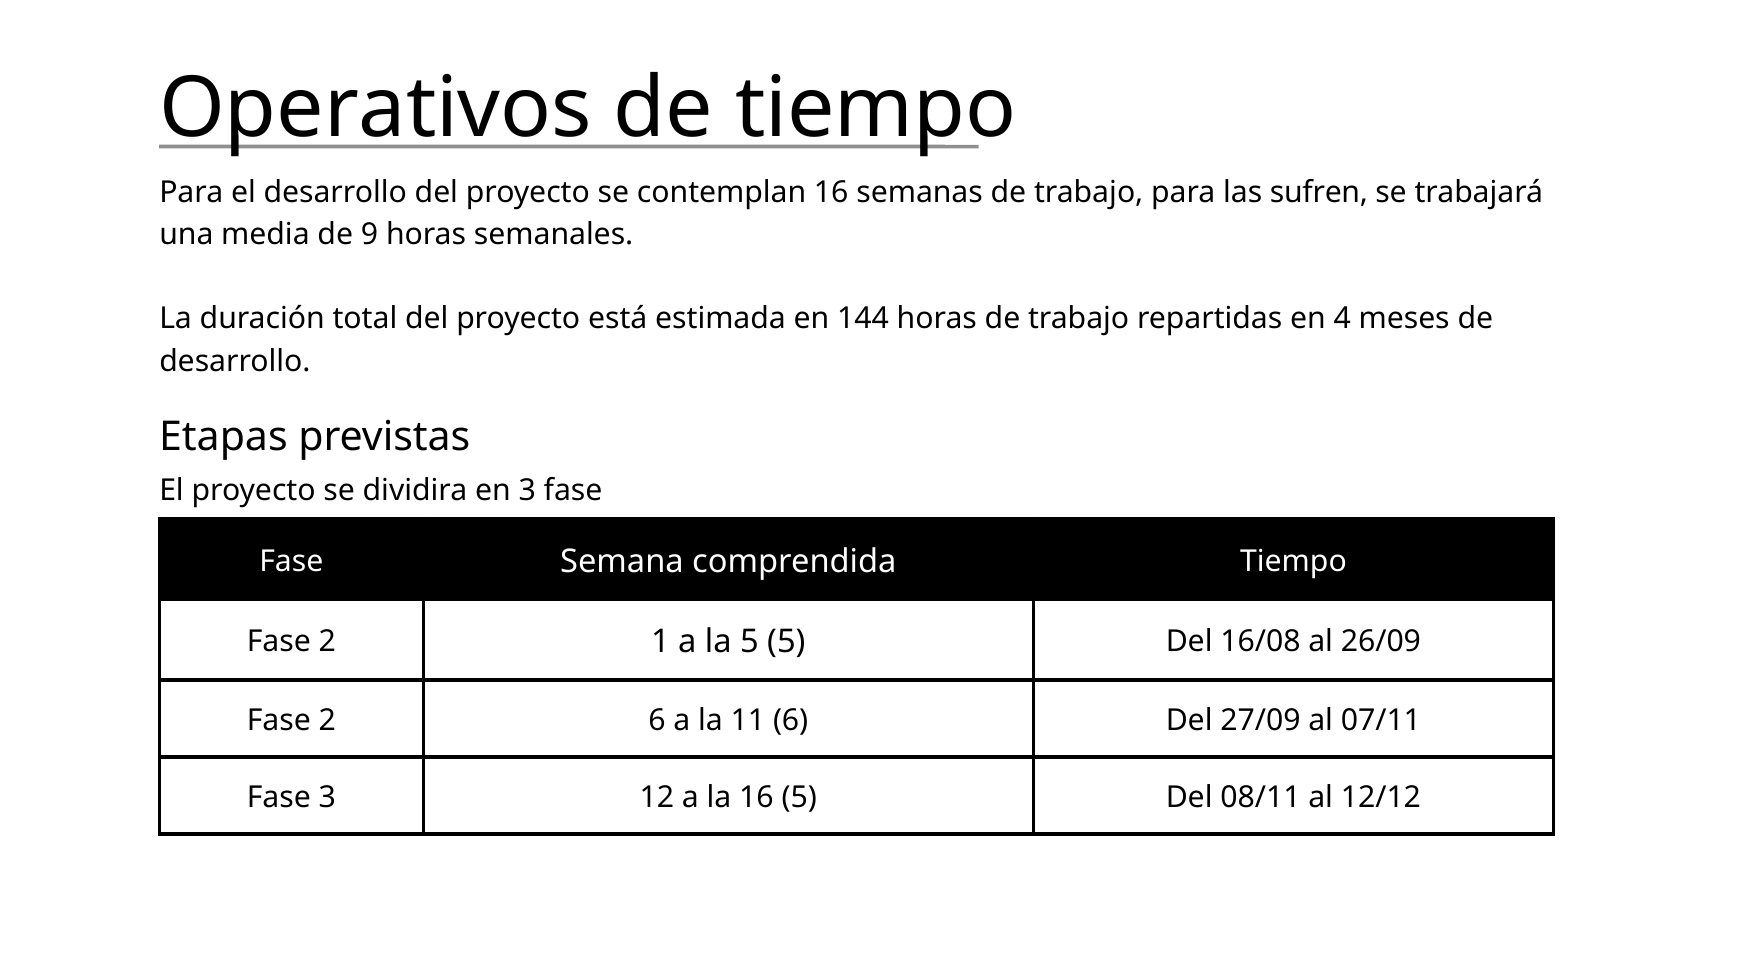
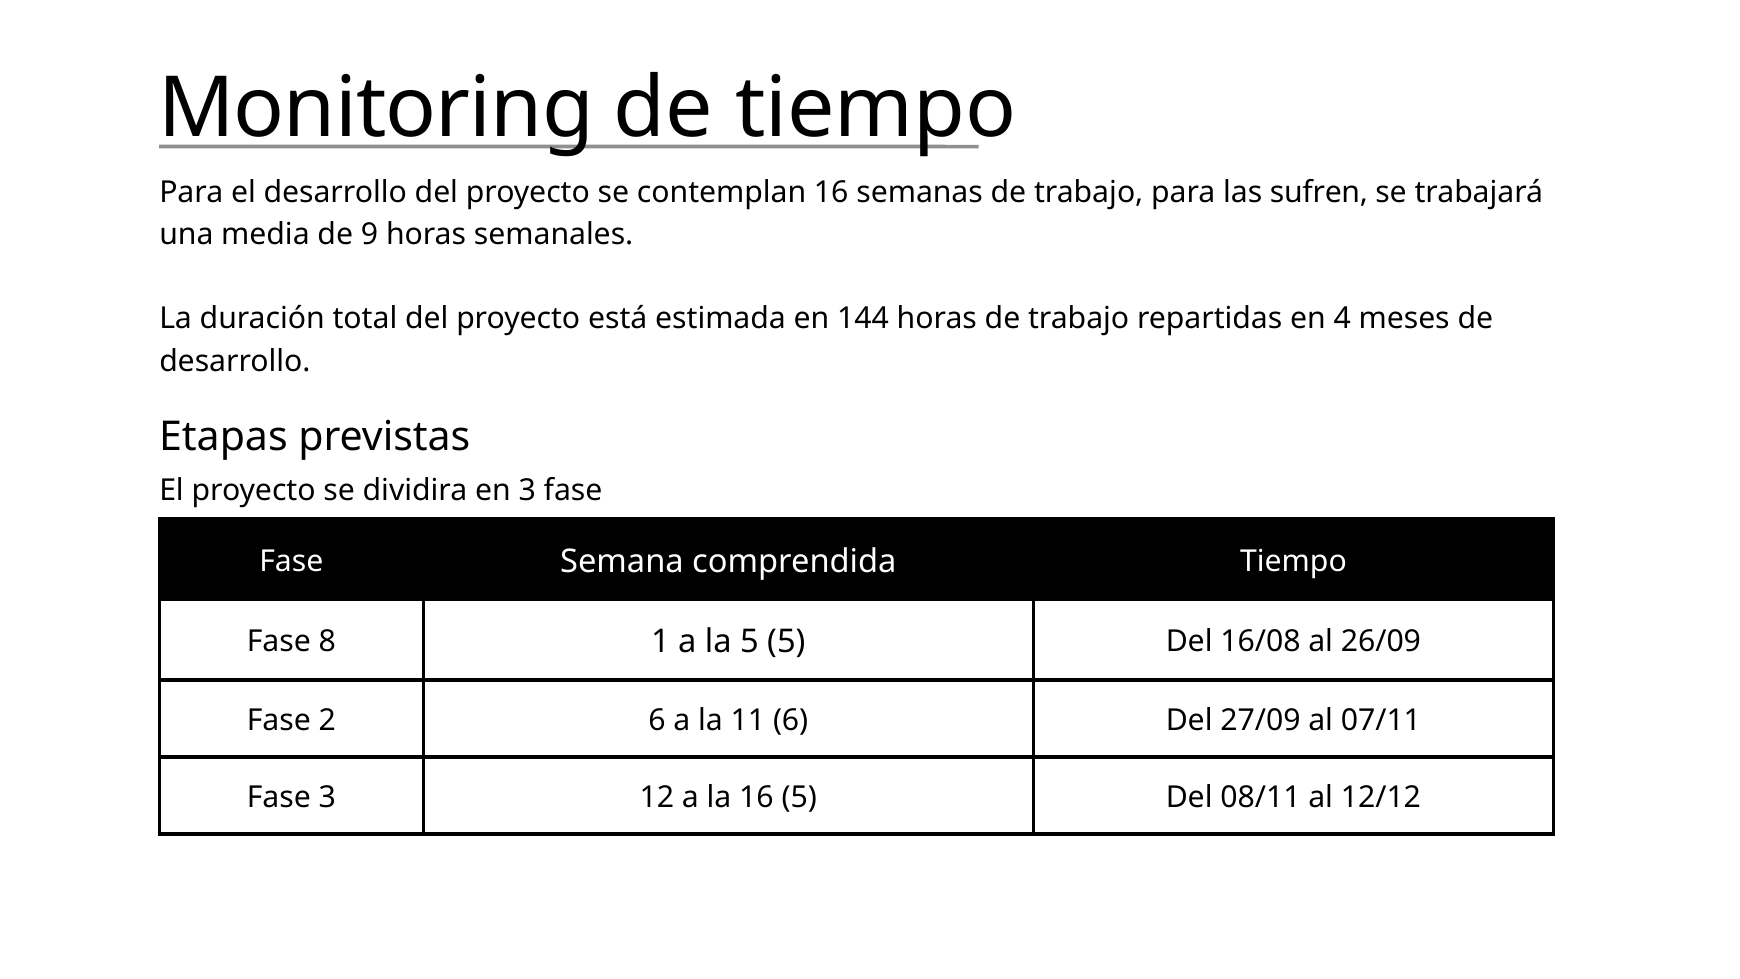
Operativos: Operativos -> Monitoring (376, 108)
2: 2 -> 8 (327, 642)
